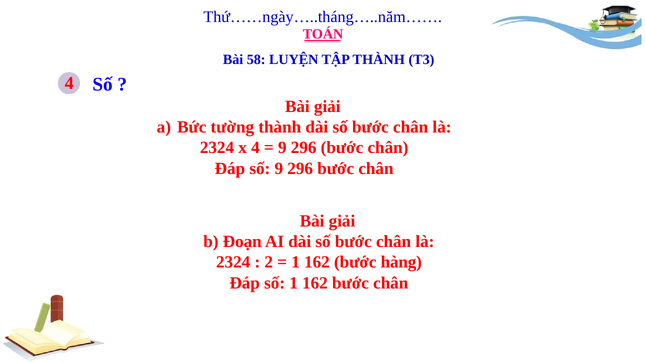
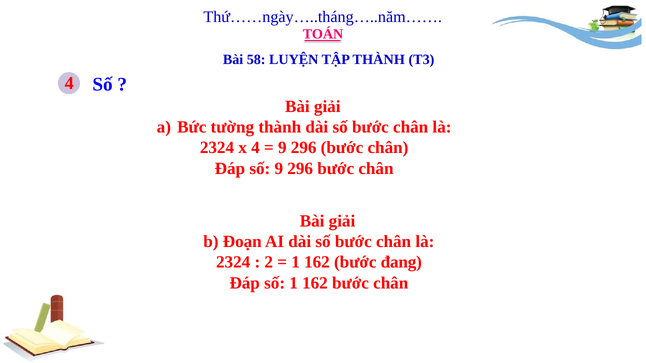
hàng: hàng -> đang (401, 262)
